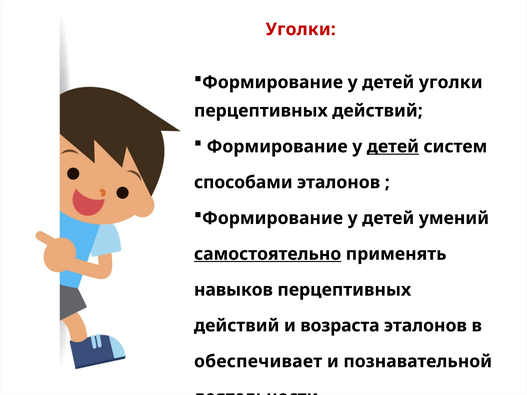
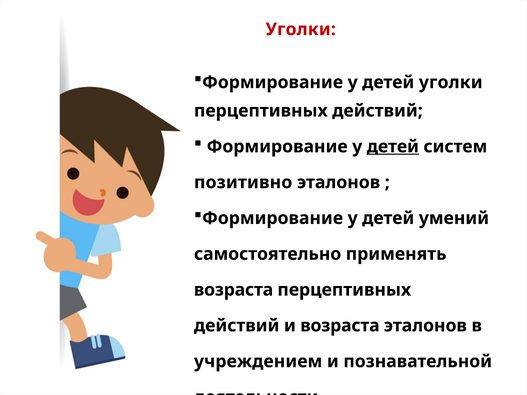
способами: способами -> позитивно (243, 182)
самостоятельно underline: present -> none (268, 254)
навыков: навыков -> возраста (233, 290)
обеспечивает: обеспечивает -> учреждением (258, 362)
